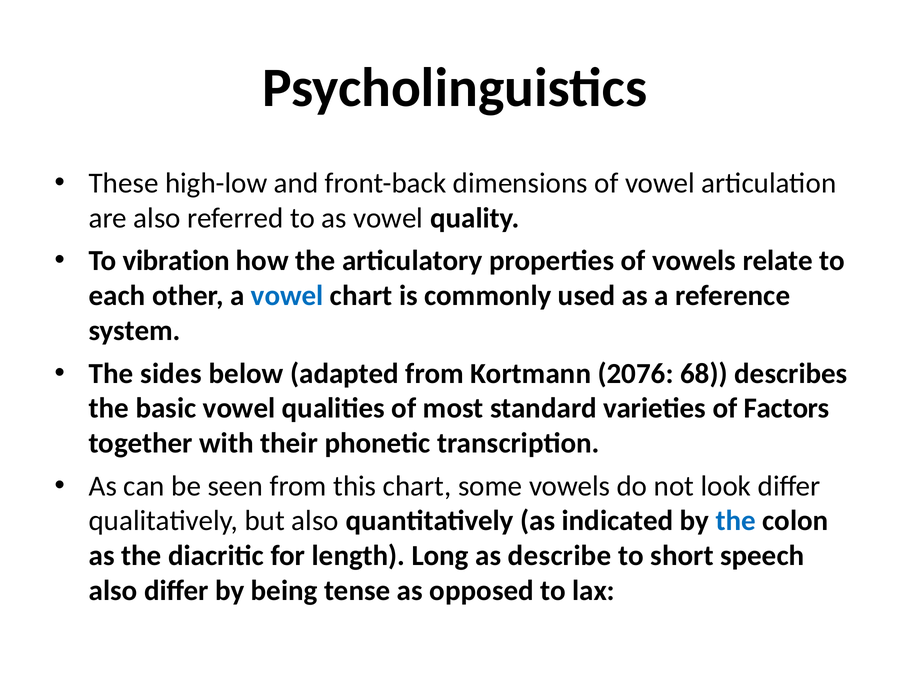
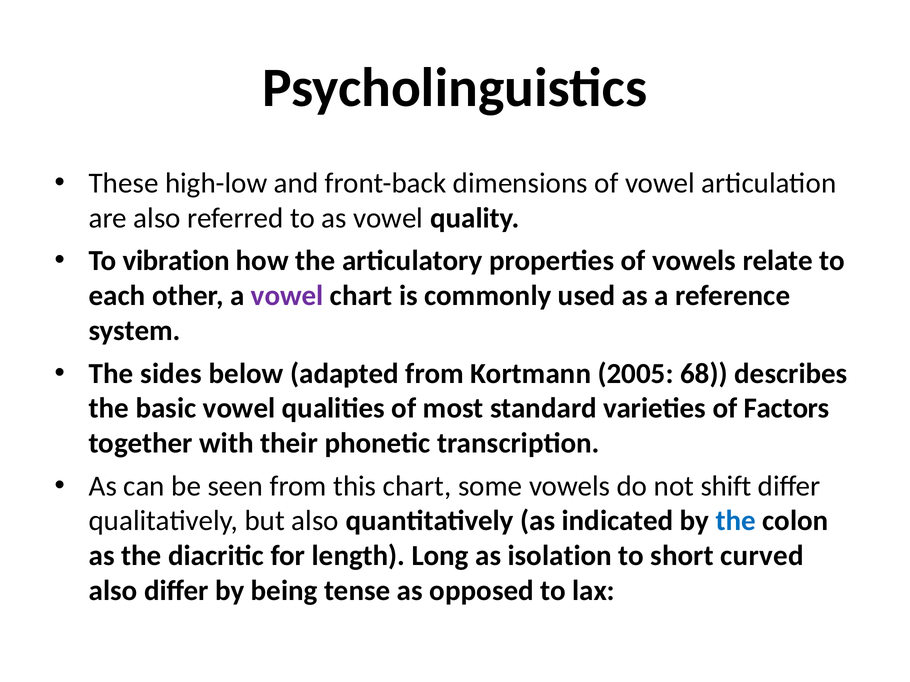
vowel colour: blue -> purple (287, 296)
2076: 2076 -> 2005 (636, 374)
look: look -> shift (726, 486)
describe: describe -> isolation (560, 556)
speech: speech -> curved (762, 556)
